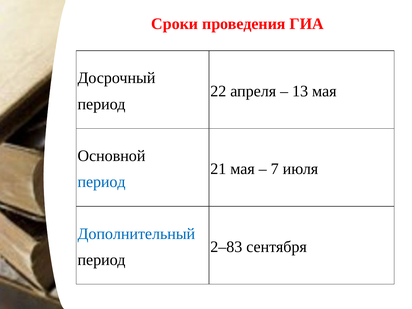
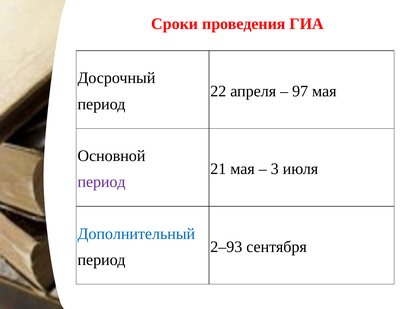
13: 13 -> 97 (300, 91)
7: 7 -> 3 (275, 169)
период colour: blue -> purple (102, 182)
2–83: 2–83 -> 2–93 (226, 247)
